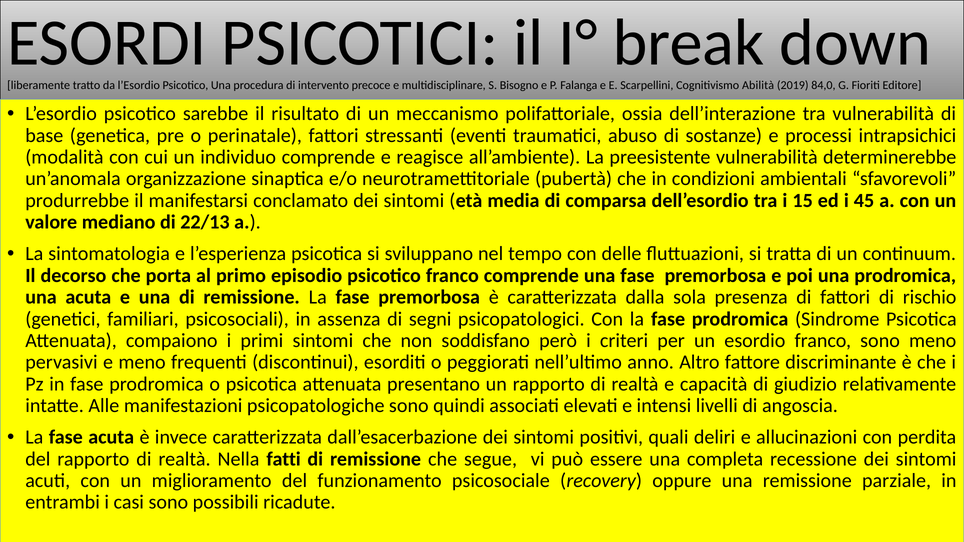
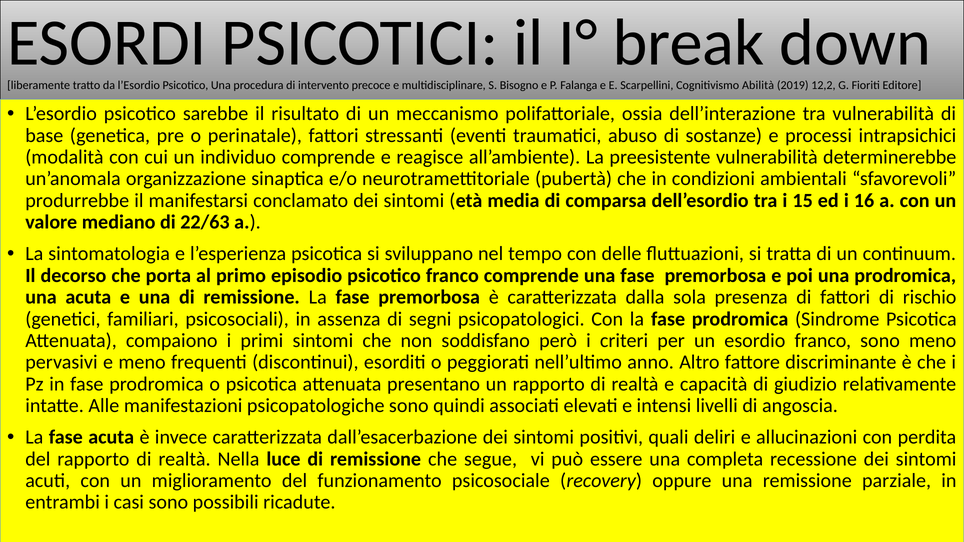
84,0: 84,0 -> 12,2 (823, 85)
45: 45 -> 16 (864, 201)
22/13: 22/13 -> 22/63 (205, 222)
fatti: fatti -> luce (283, 459)
